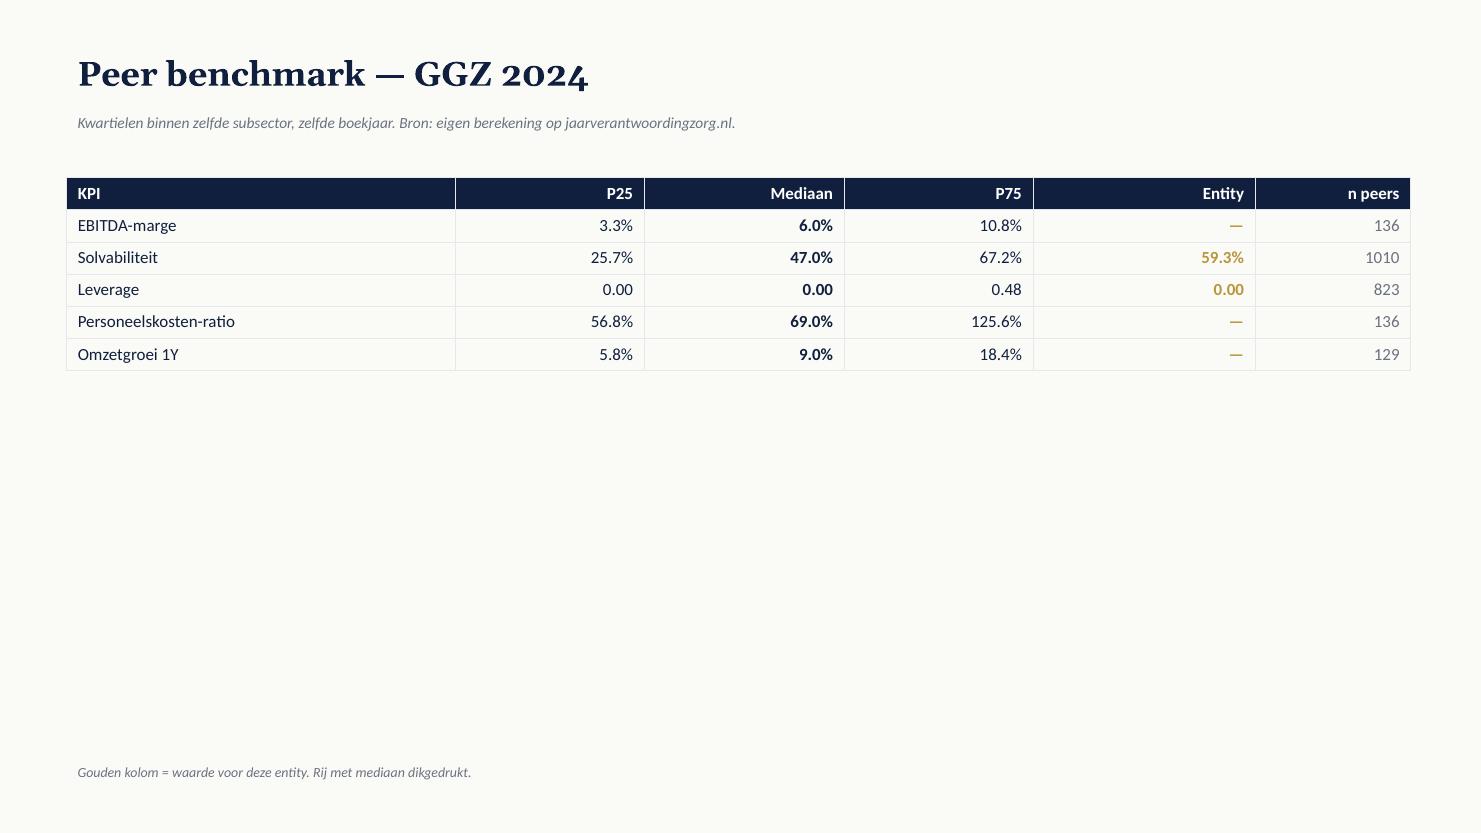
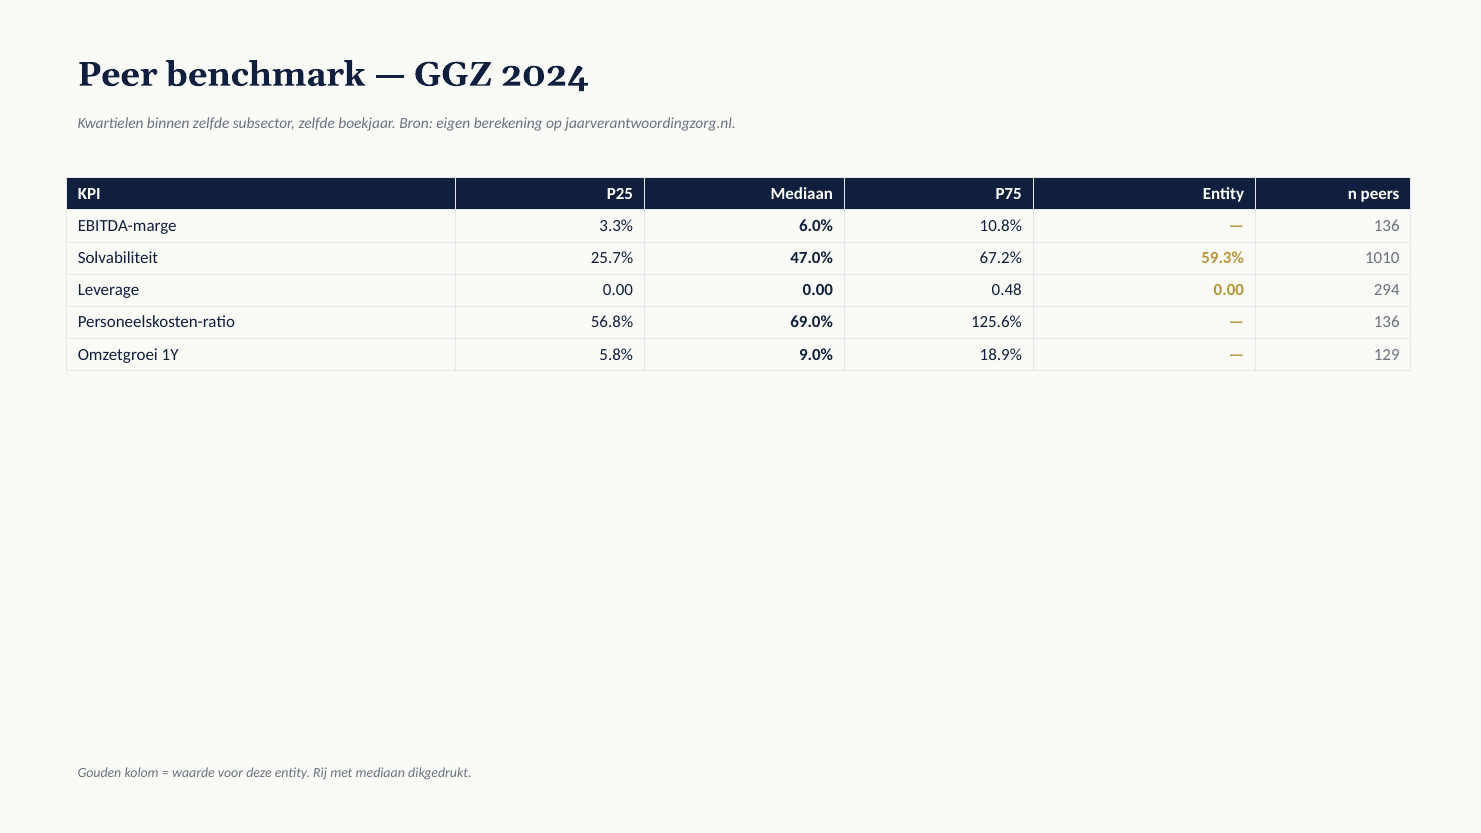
823: 823 -> 294 (1387, 290)
18.4%: 18.4% -> 18.9% (1001, 354)
